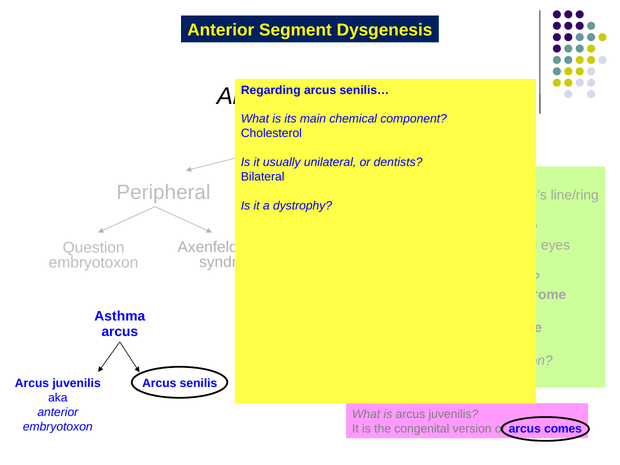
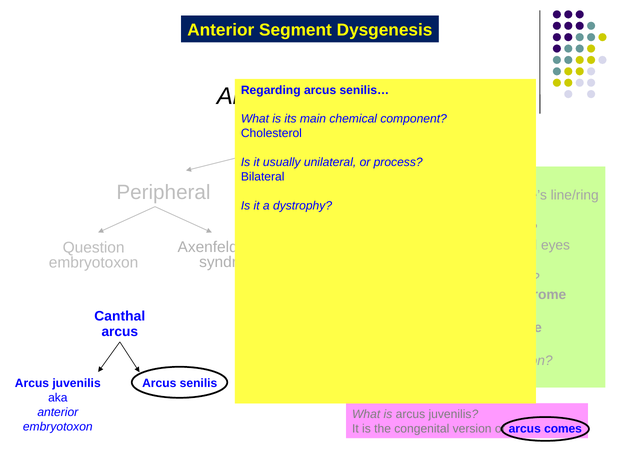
dentists: dentists -> process (398, 162)
Asthma: Asthma -> Canthal (120, 316)
